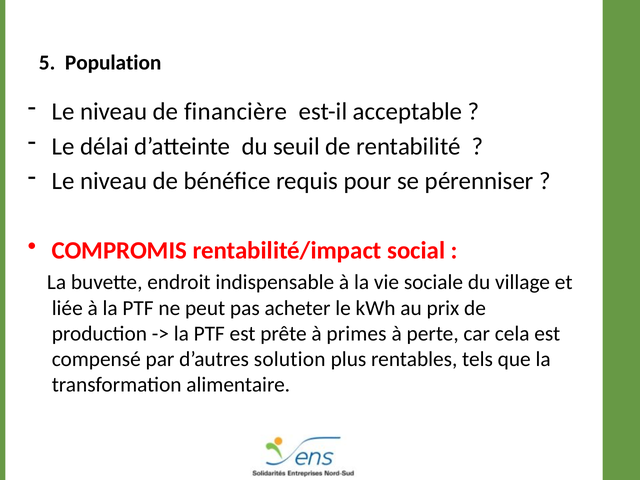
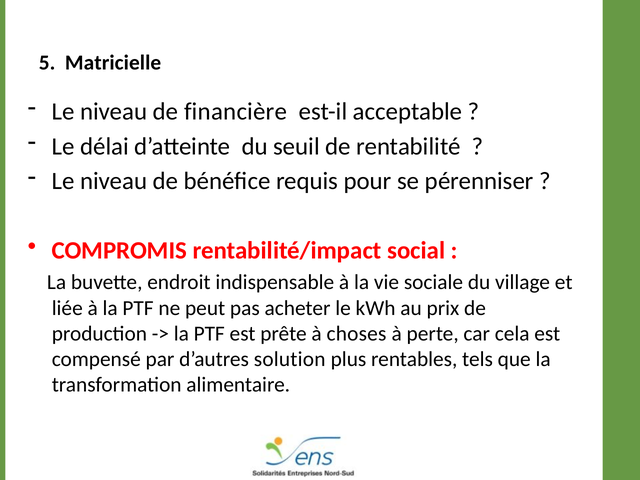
Population: Population -> Matricielle (113, 63)
primes: primes -> choses (356, 334)
